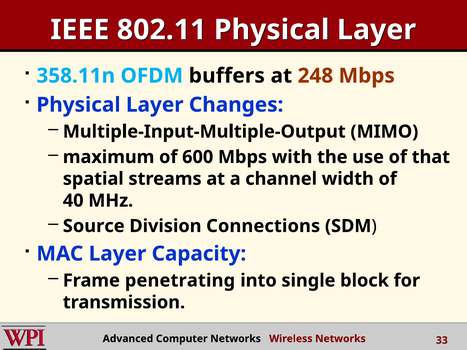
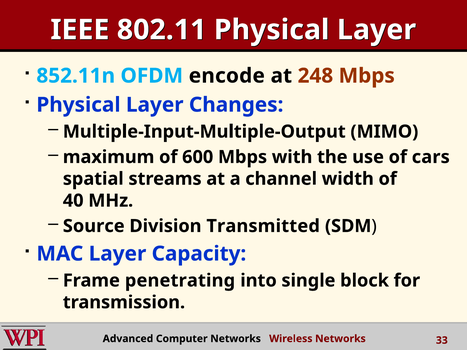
358.11n: 358.11n -> 852.11n (76, 76)
buffers: buffers -> encode (227, 76)
that: that -> cars (431, 157)
Connections: Connections -> Transmitted (263, 226)
